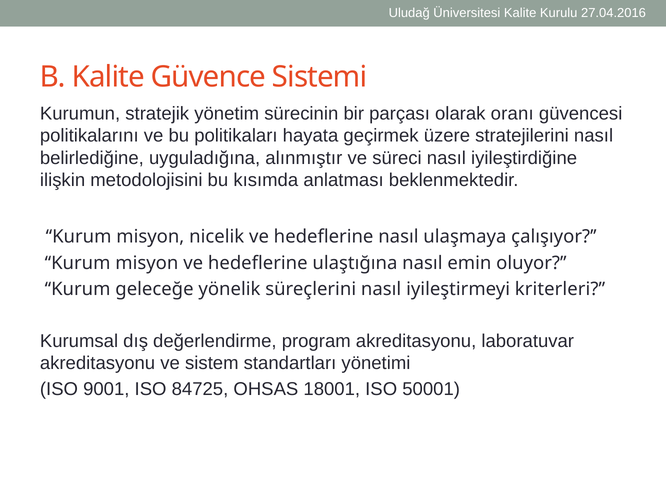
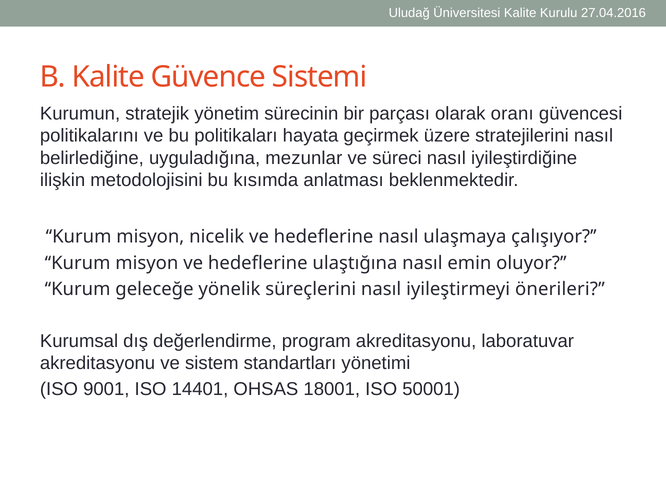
alınmıştır: alınmıştır -> mezunlar (304, 158)
kriterleri: kriterleri -> önerileri (560, 289)
84725: 84725 -> 14401 (200, 389)
